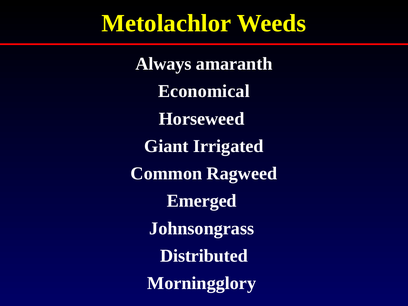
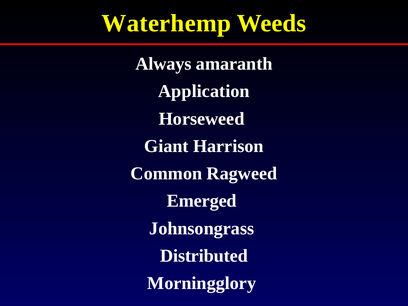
Metolachlor: Metolachlor -> Waterhemp (166, 23)
Economical: Economical -> Application (204, 91)
Irrigated: Irrigated -> Harrison (228, 146)
